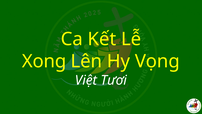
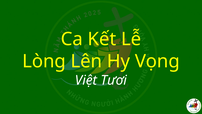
Xong: Xong -> Lòng (44, 61)
